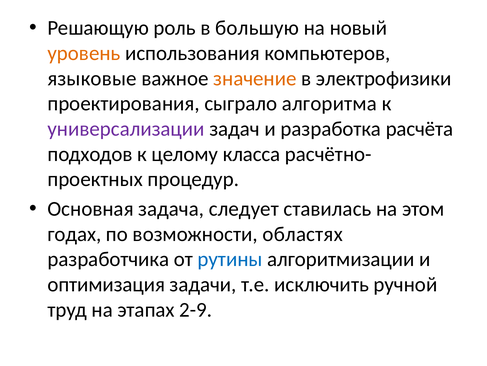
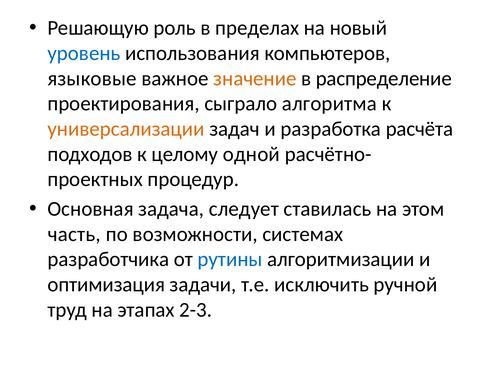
большую: большую -> пределах (257, 28)
уровень colour: orange -> blue (84, 53)
электрофизики: электрофизики -> распределение (384, 78)
универсализации colour: purple -> orange (126, 129)
класса: класса -> одной (251, 154)
годах: годах -> часть (74, 234)
областях: областях -> системах (303, 234)
2-9: 2-9 -> 2-3 (196, 309)
